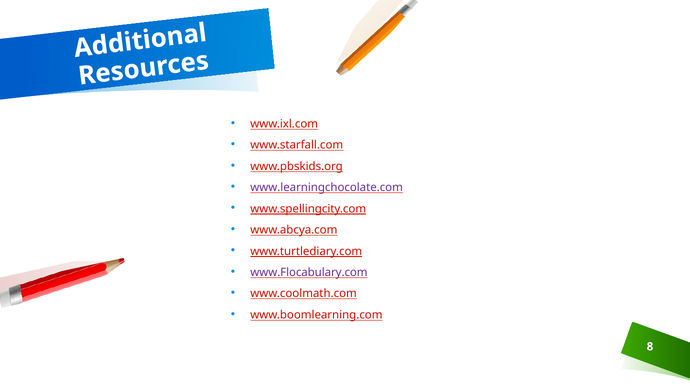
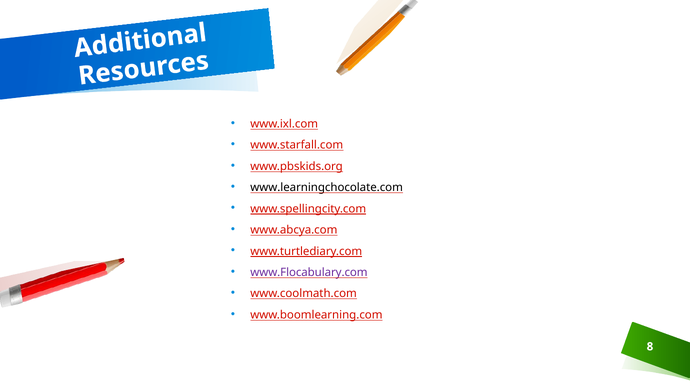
www.learningchocolate.com colour: purple -> black (327, 188)
